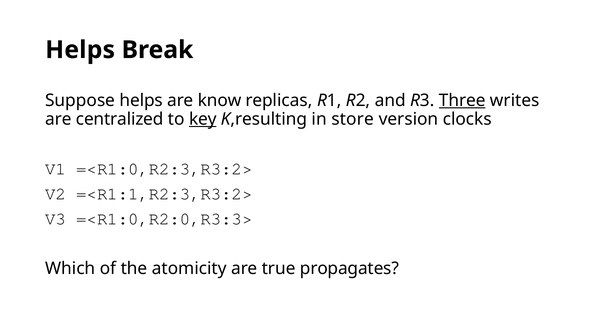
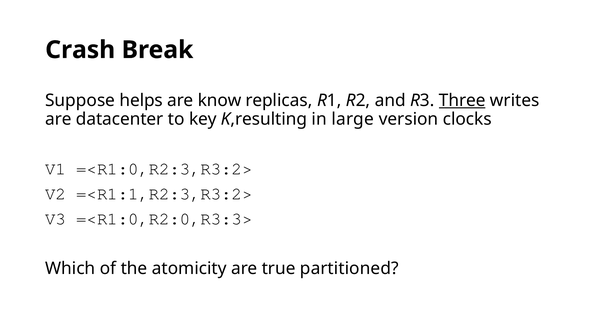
Helps: Helps -> Crash (80, 50)
centralized: centralized -> datacenter (120, 119)
key underline: present -> none (203, 119)
store: store -> large (353, 119)
propagates: propagates -> partitioned (349, 268)
